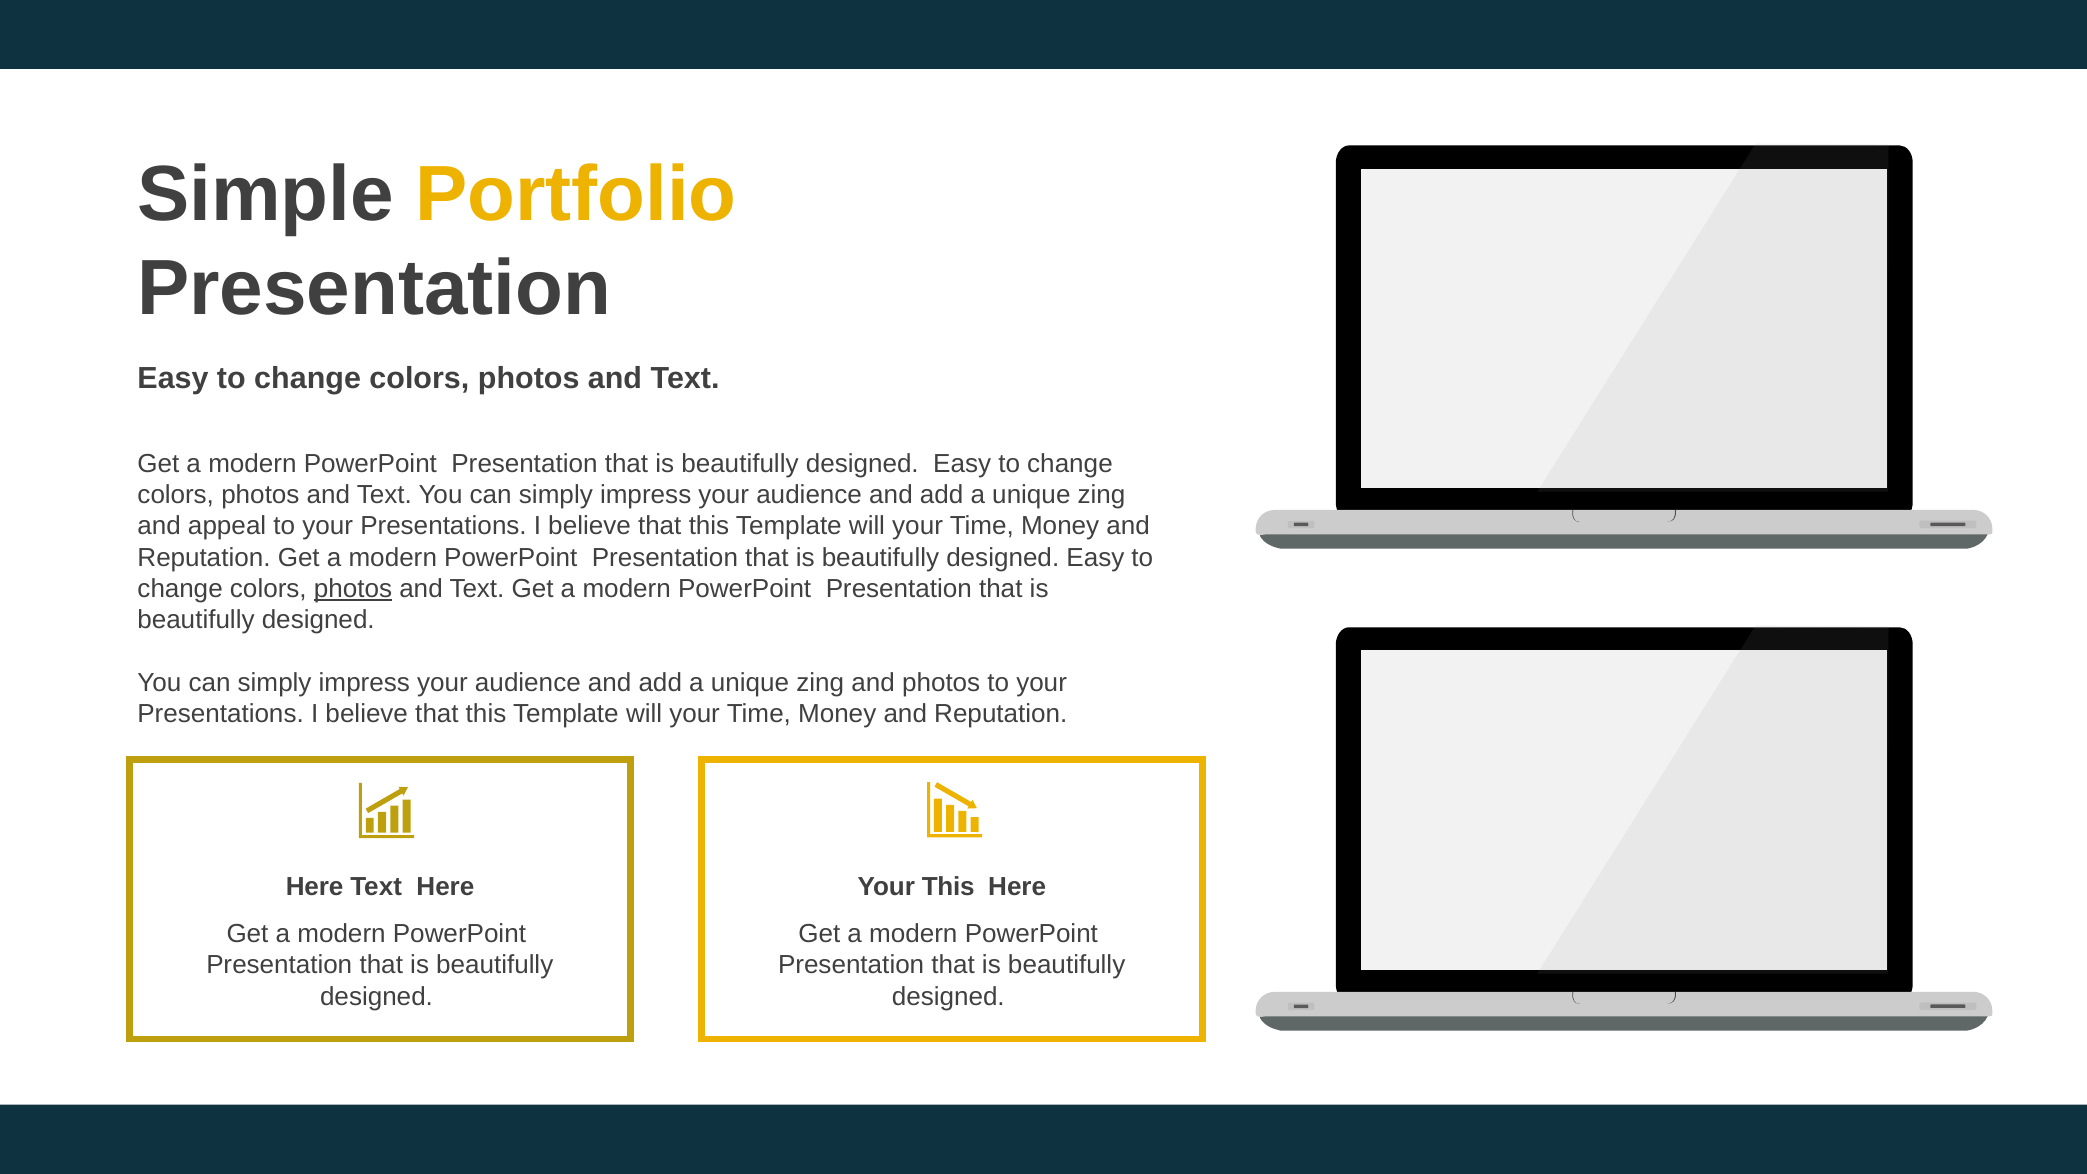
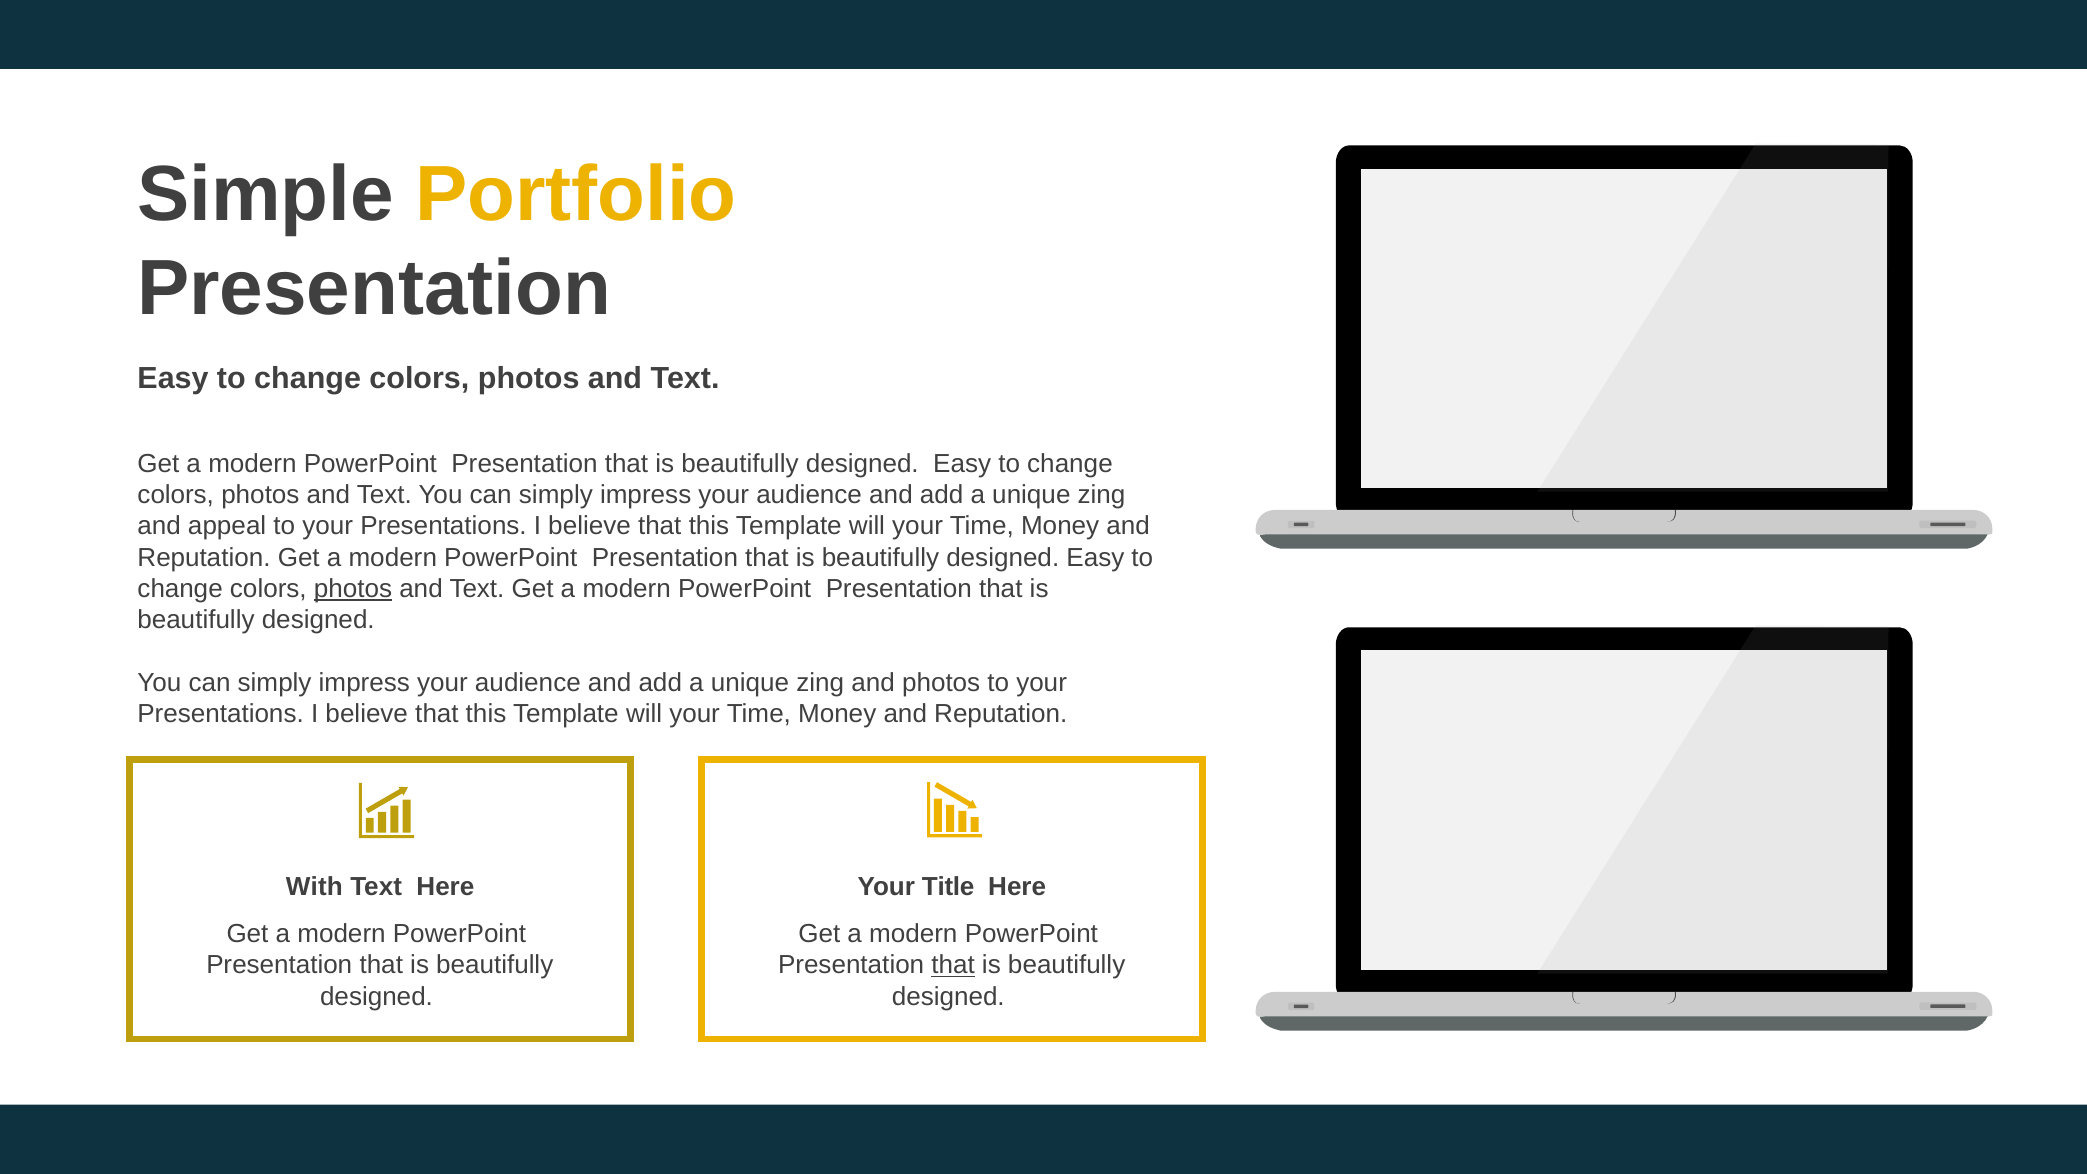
Here: Here -> With (314, 887)
Your This: This -> Title (948, 887)
that underline: none -> present (953, 965)
